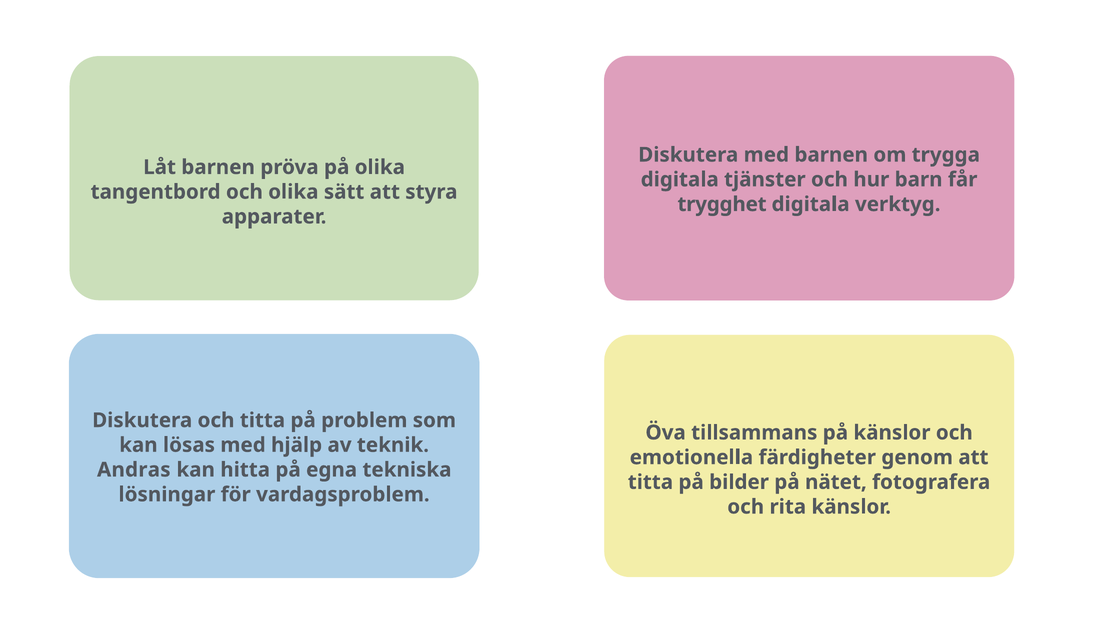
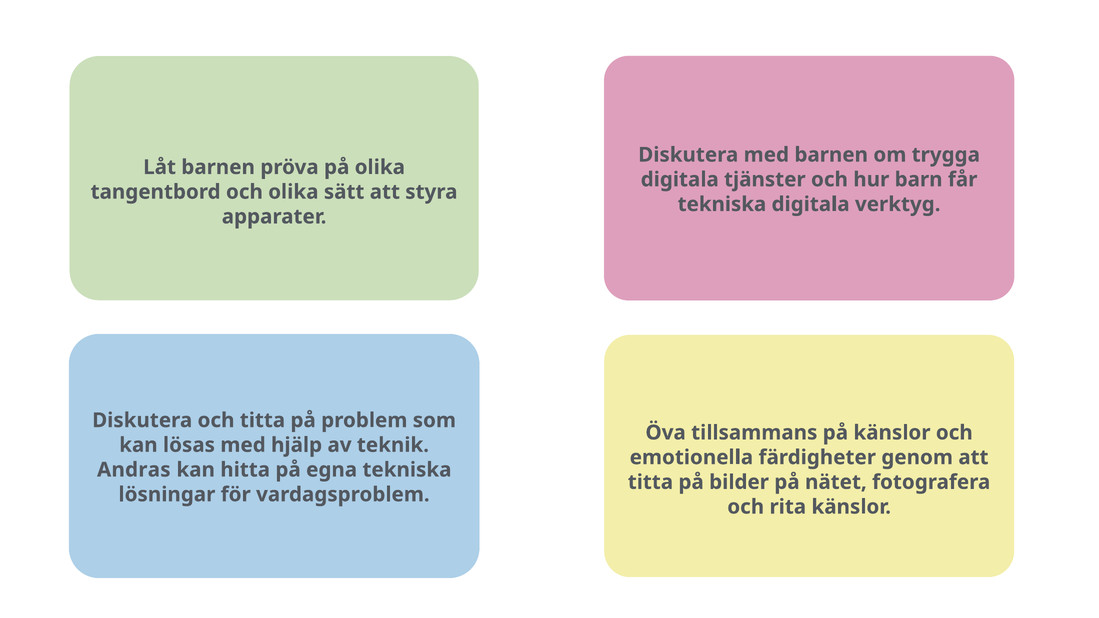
trygghet: trygghet -> tekniska (722, 204)
